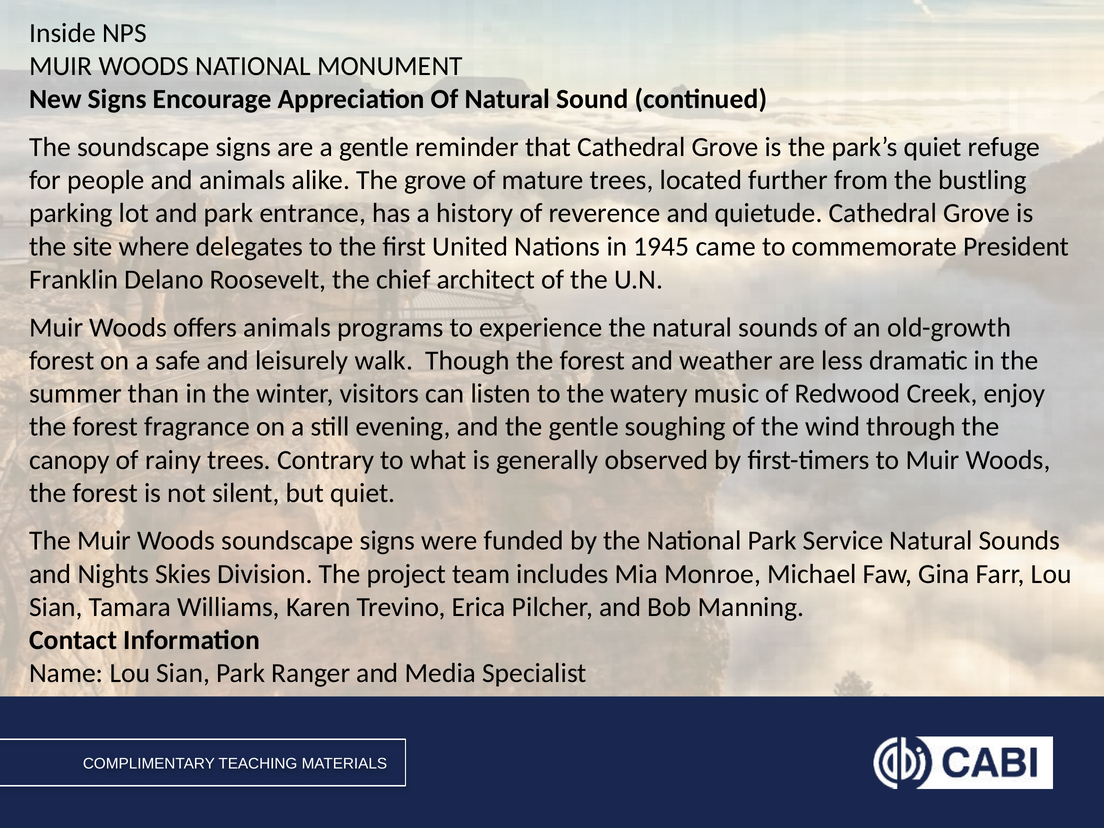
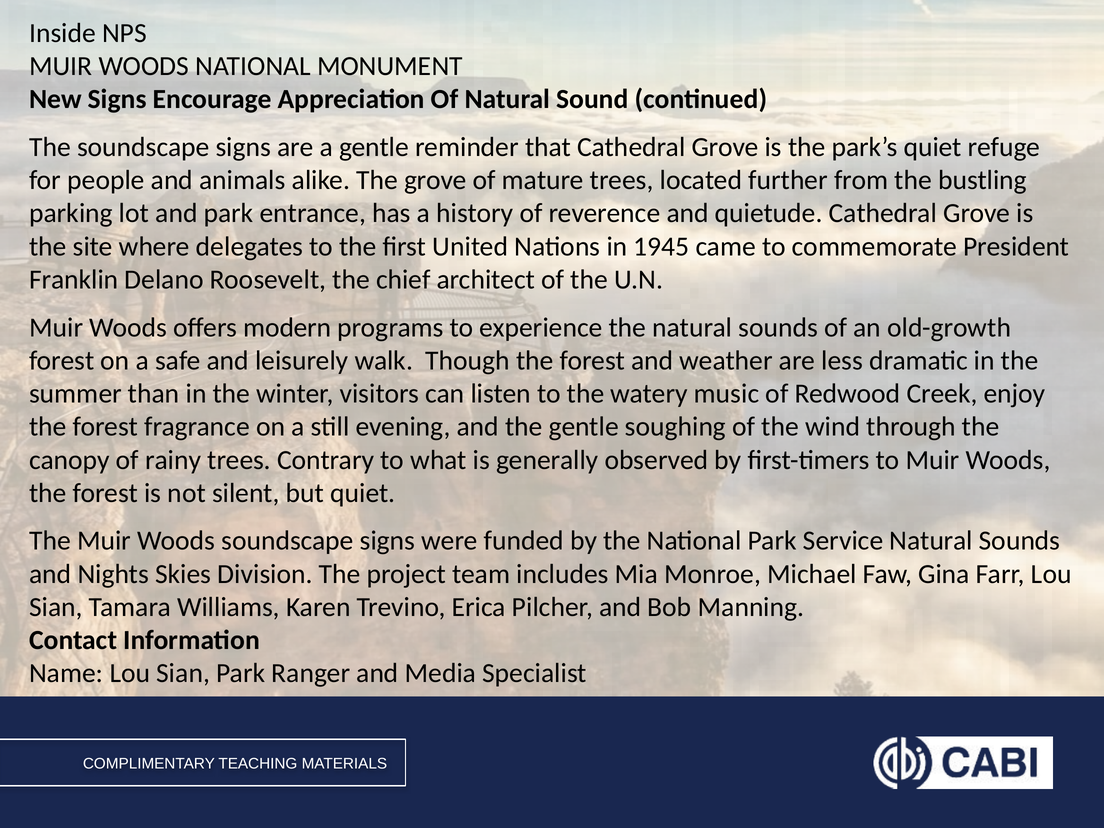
offers animals: animals -> modern (287, 327)
